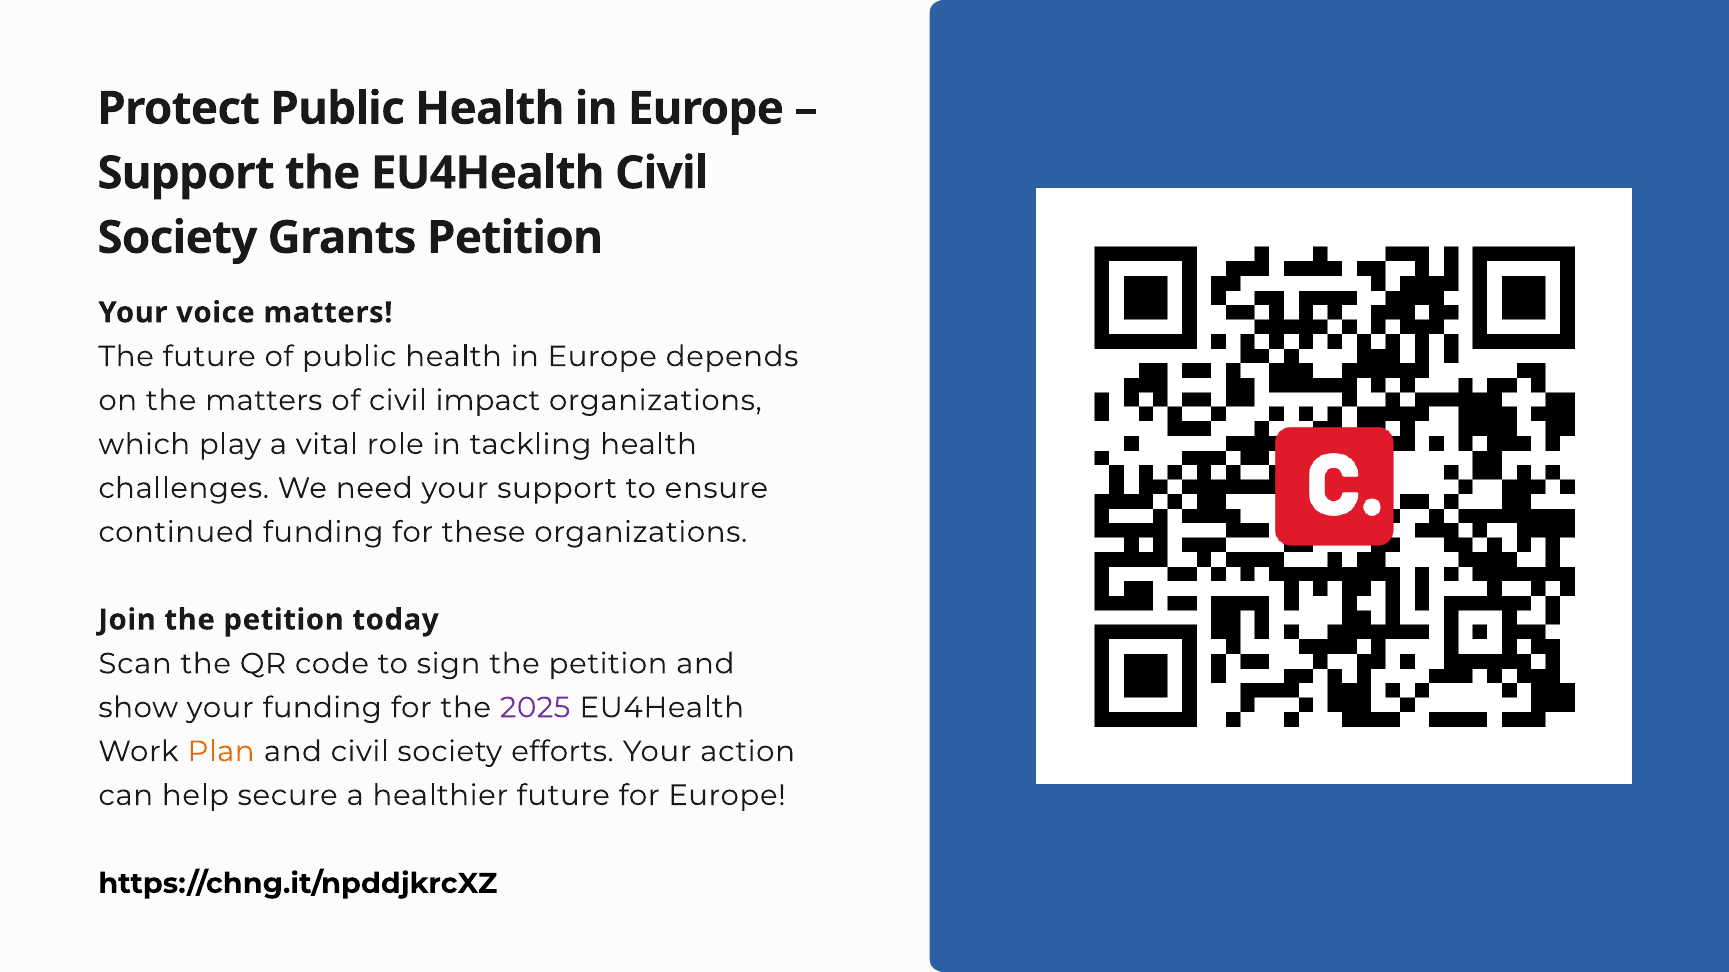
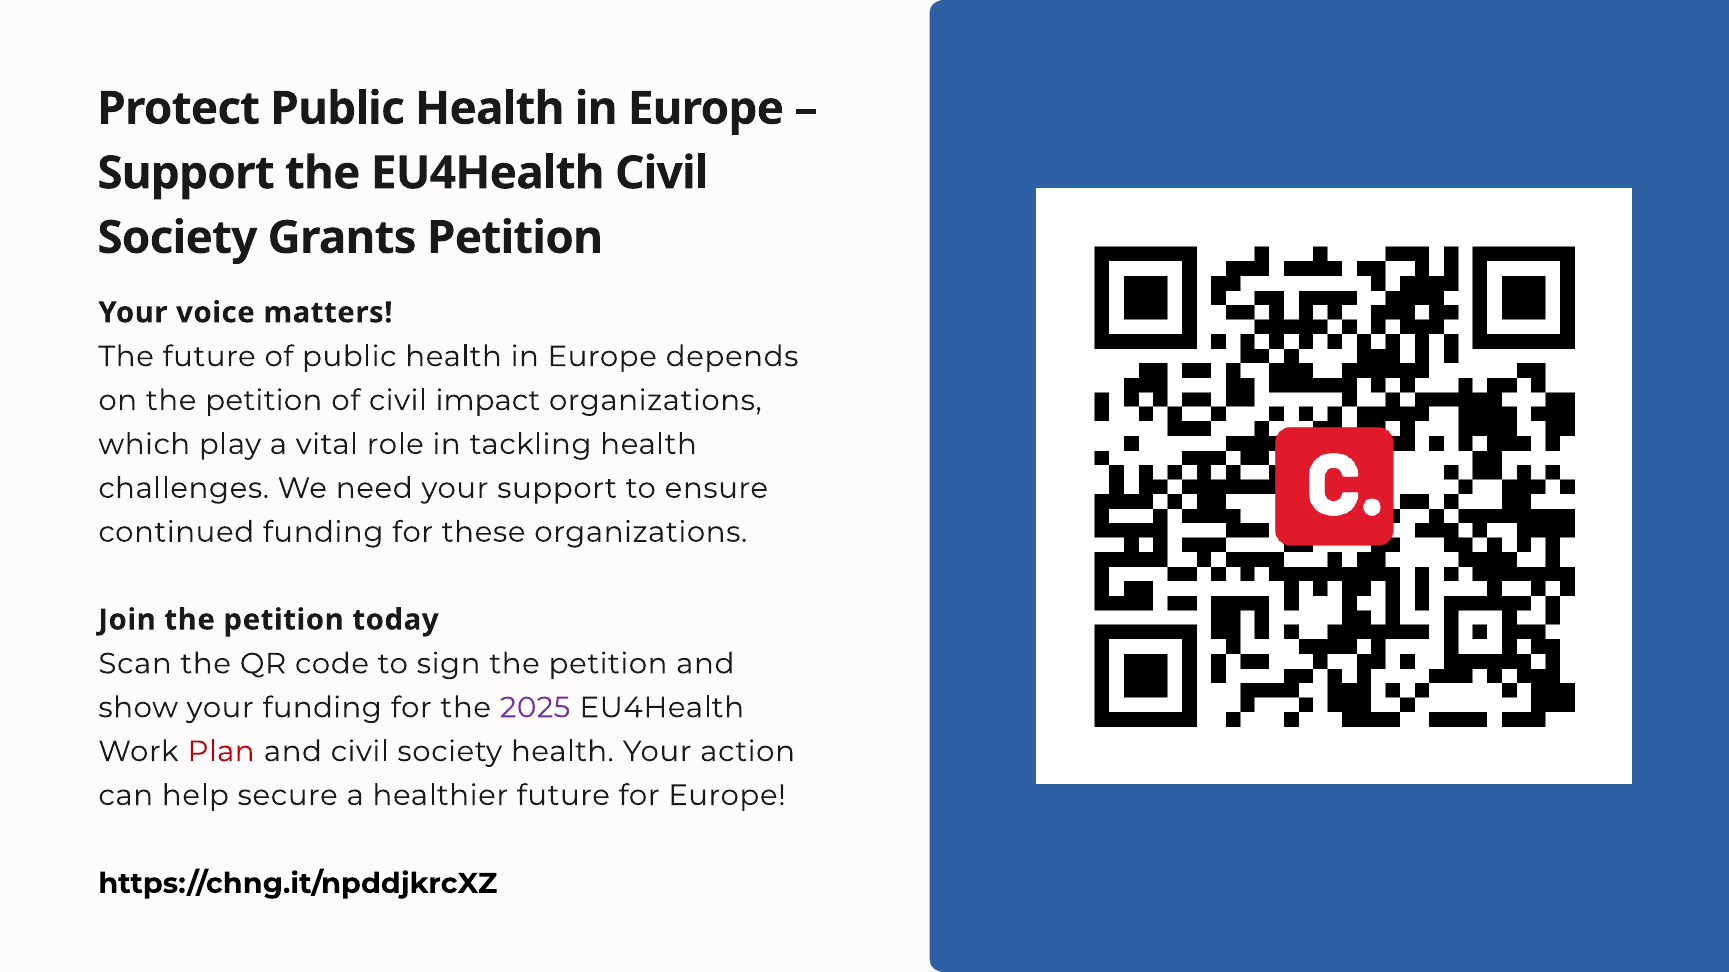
on the matters: matters -> petition (264, 401)
Plan colour: orange -> red (221, 752)
society efforts: efforts -> health (562, 752)
